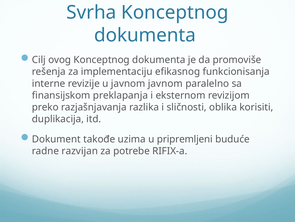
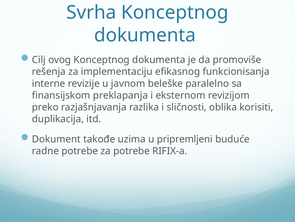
javnom javnom: javnom -> beleške (165, 83)
radne razvijan: razvijan -> potrebe (80, 150)
